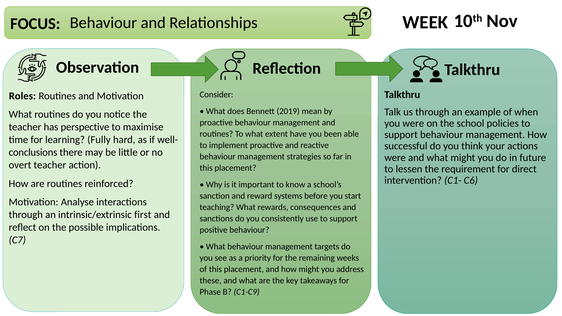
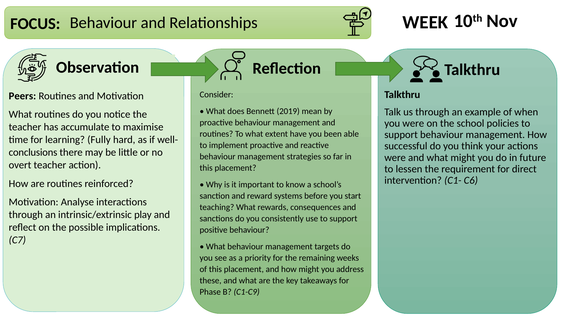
Roles: Roles -> Peers (22, 96)
perspective: perspective -> accumulate (85, 127)
first: first -> play (143, 215)
